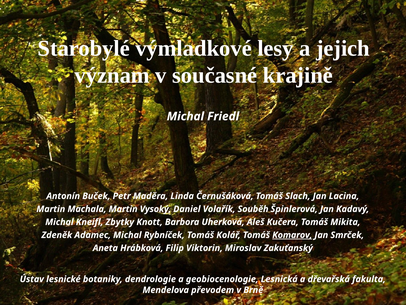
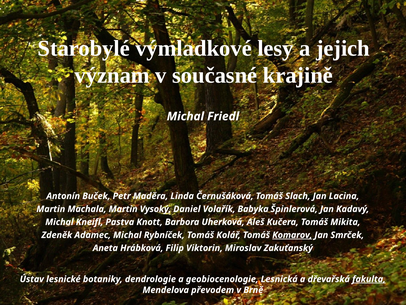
Souběh: Souběh -> Babyka (253, 209)
Zbytky: Zbytky -> Pastva (120, 222)
fakulta underline: none -> present (369, 279)
